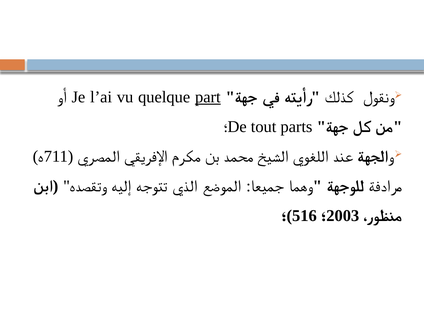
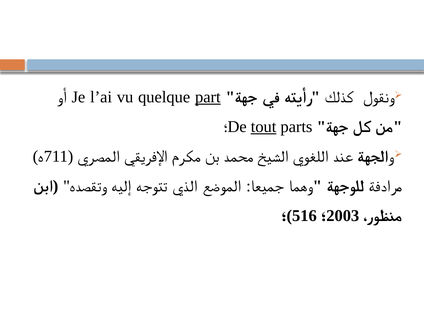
tout underline: none -> present (264, 127)
